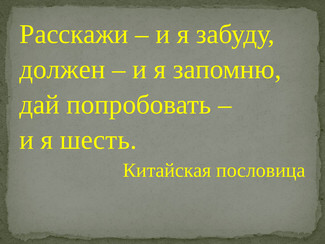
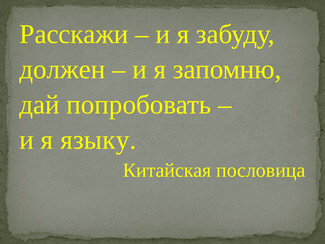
шесть: шесть -> языку (98, 140)
